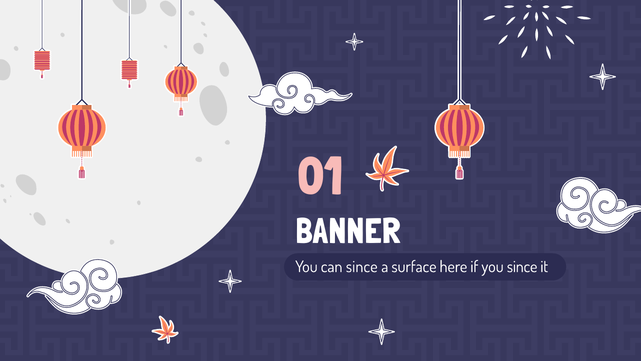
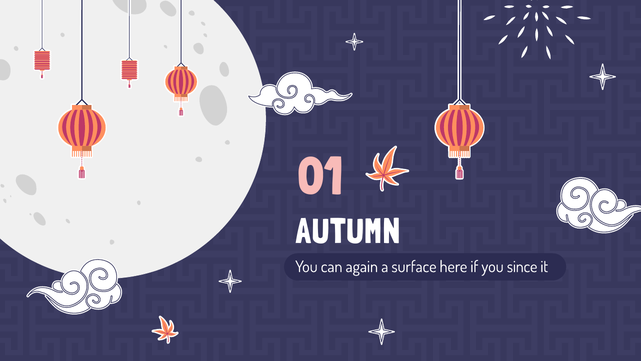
BANNER: BANNER -> AUTUMN (348, 231)
can since: since -> again (362, 267)
